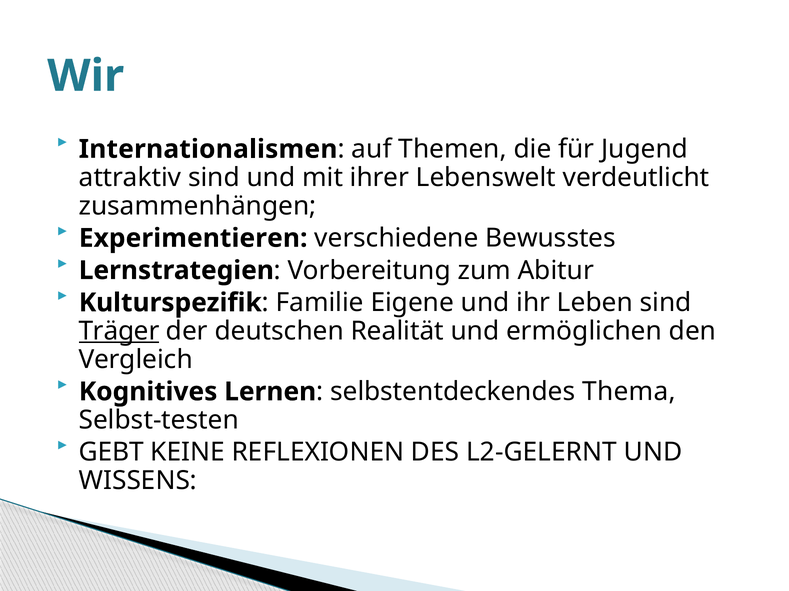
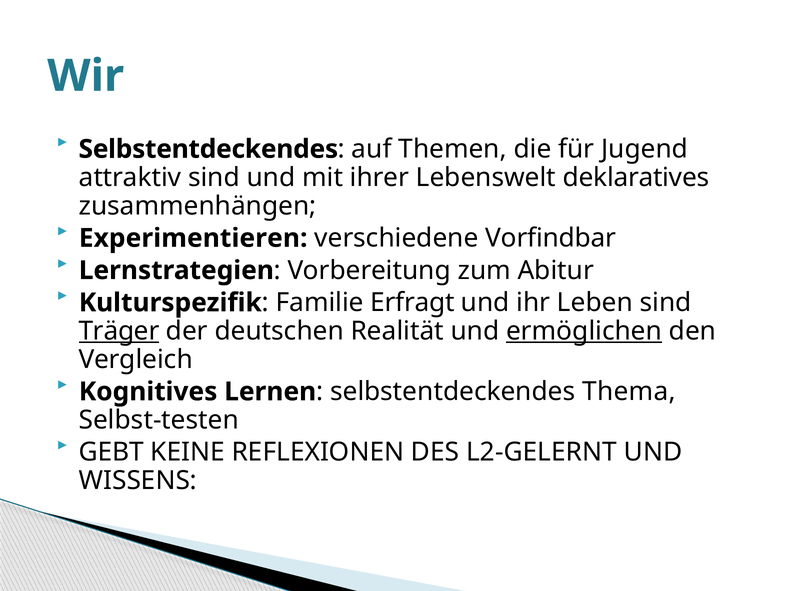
Internationalismen: Internationalismen -> Selbstentdeckendes (208, 149)
verdeutlicht: verdeutlicht -> deklaratives (636, 178)
Bewusstes: Bewusstes -> Vorfindbar (551, 238)
Eigene: Eigene -> Erfragt (412, 303)
ermöglichen underline: none -> present (584, 331)
